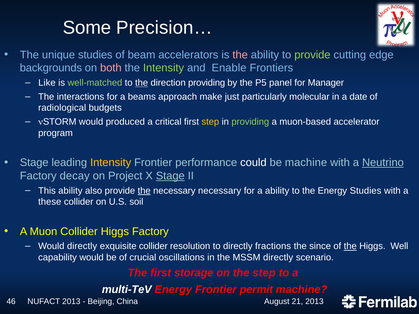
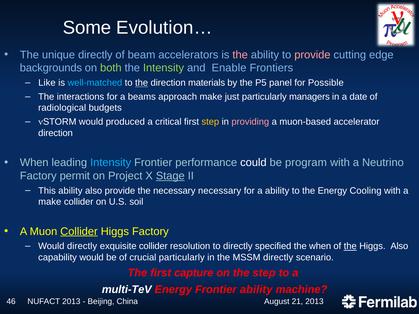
Precision…: Precision… -> Evolution… (164, 28)
unique studies: studies -> directly (95, 55)
provide colour: light green -> pink (312, 55)
both colour: pink -> light green (111, 68)
well-matched colour: light green -> light blue (95, 83)
direction providing: providing -> materials (207, 83)
Manager: Manager -> Possible (326, 83)
molecular: molecular -> managers (309, 97)
providing colour: light green -> pink (250, 122)
program: program -> direction (56, 133)
Stage: Stage -> When (34, 163)
Intensity colour: yellow -> light blue (111, 163)
be machine: machine -> program (306, 163)
Neutrino underline: present -> none (383, 163)
decay: decay -> permit (75, 176)
the underline: present -> none (144, 191)
Energy Studies: Studies -> Cooling (366, 191)
these: these -> make (50, 202)
Collider underline: none -> present (79, 232)
fractions: fractions -> specified (273, 246)
the since: since -> when (320, 246)
Higgs Well: Well -> Also (399, 246)
crucial oscillations: oscillations -> particularly (182, 258)
storage: storage -> capture (194, 273)
Frontier permit: permit -> ability (256, 290)
